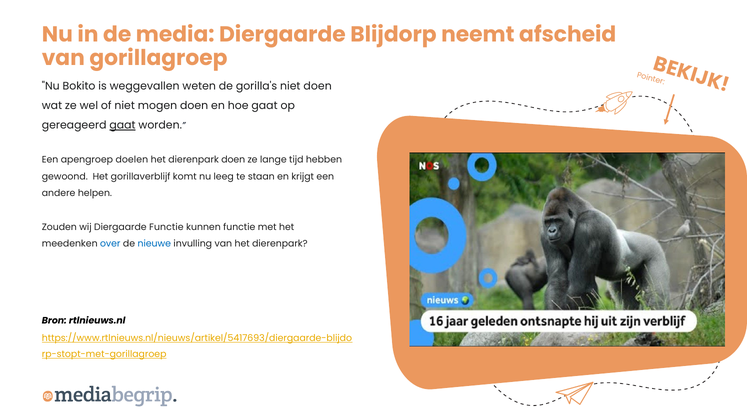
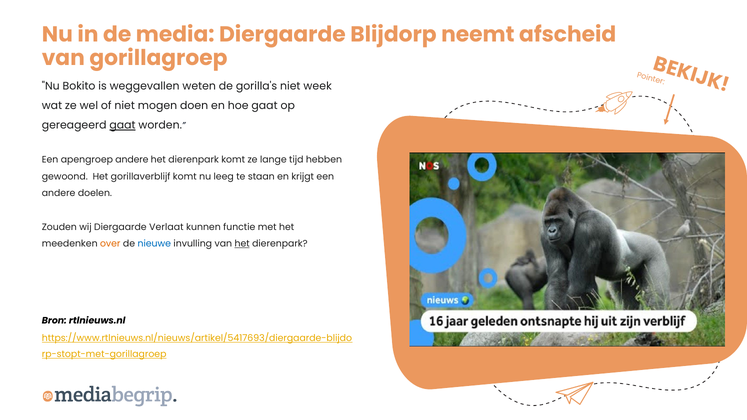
niet doen: doen -> week (318, 86)
apengroep doelen: doelen -> andere (132, 160)
dierenpark doen: doen -> komt (233, 160)
helpen: helpen -> doelen (95, 193)
Diergaarde Functie: Functie -> Verlaat (166, 227)
over colour: blue -> orange (110, 244)
het underline: none -> present (242, 244)
